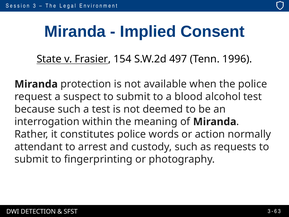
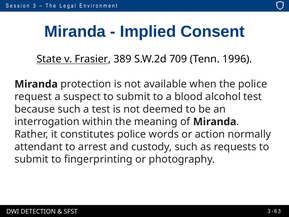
154: 154 -> 389 (123, 59)
497: 497 -> 709 (178, 59)
